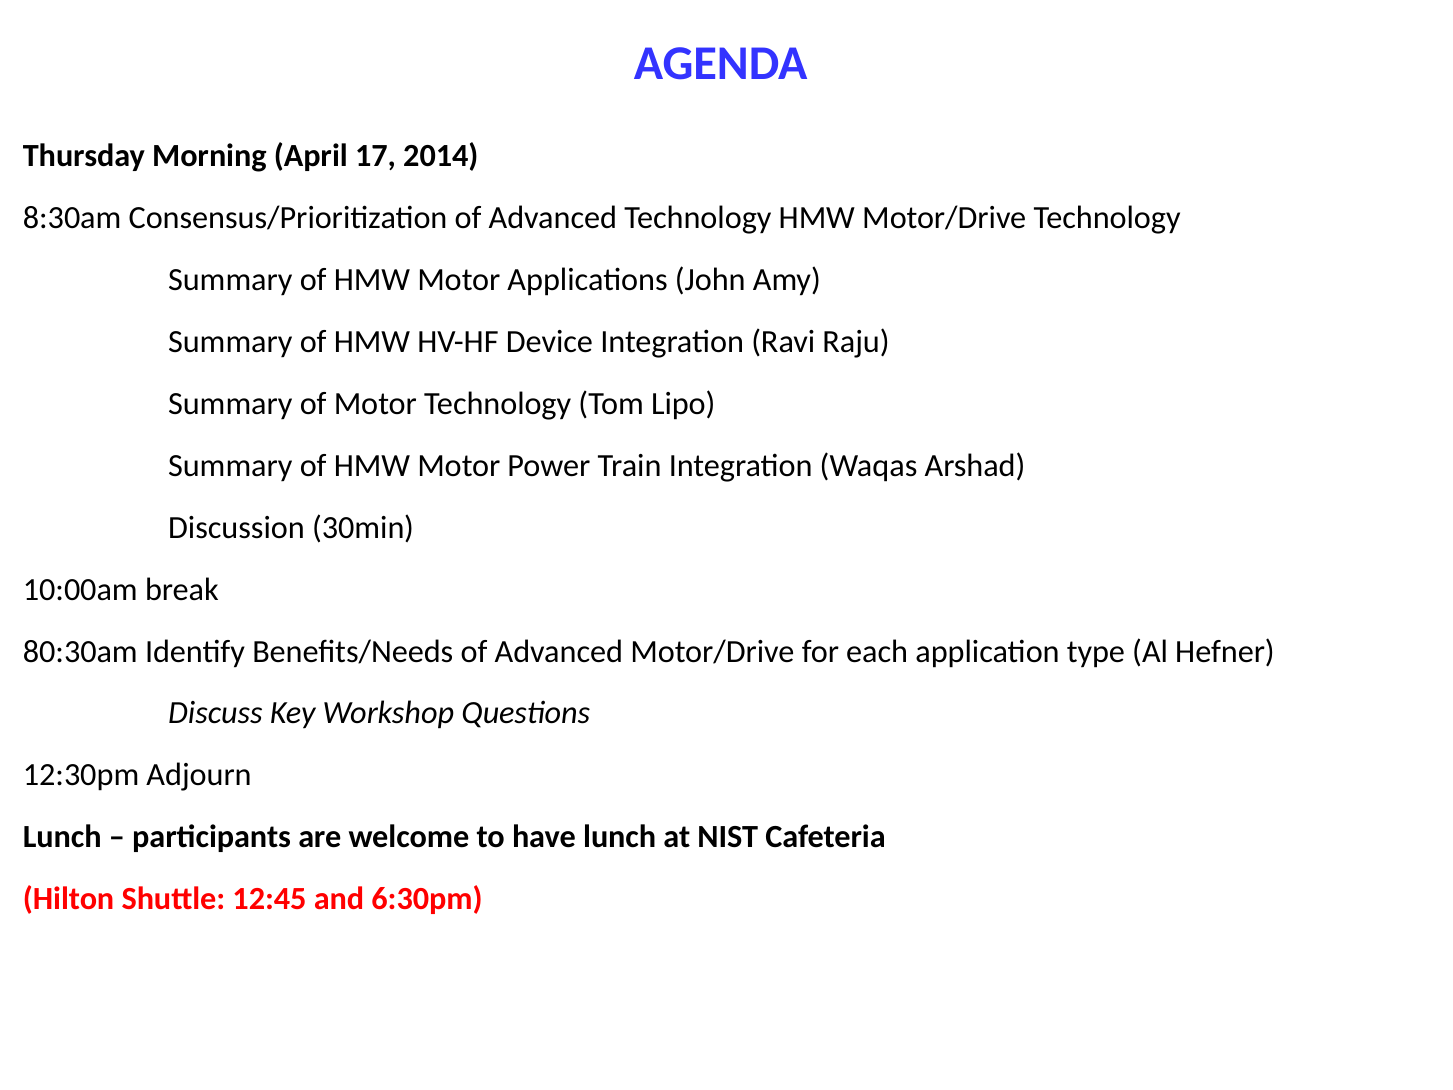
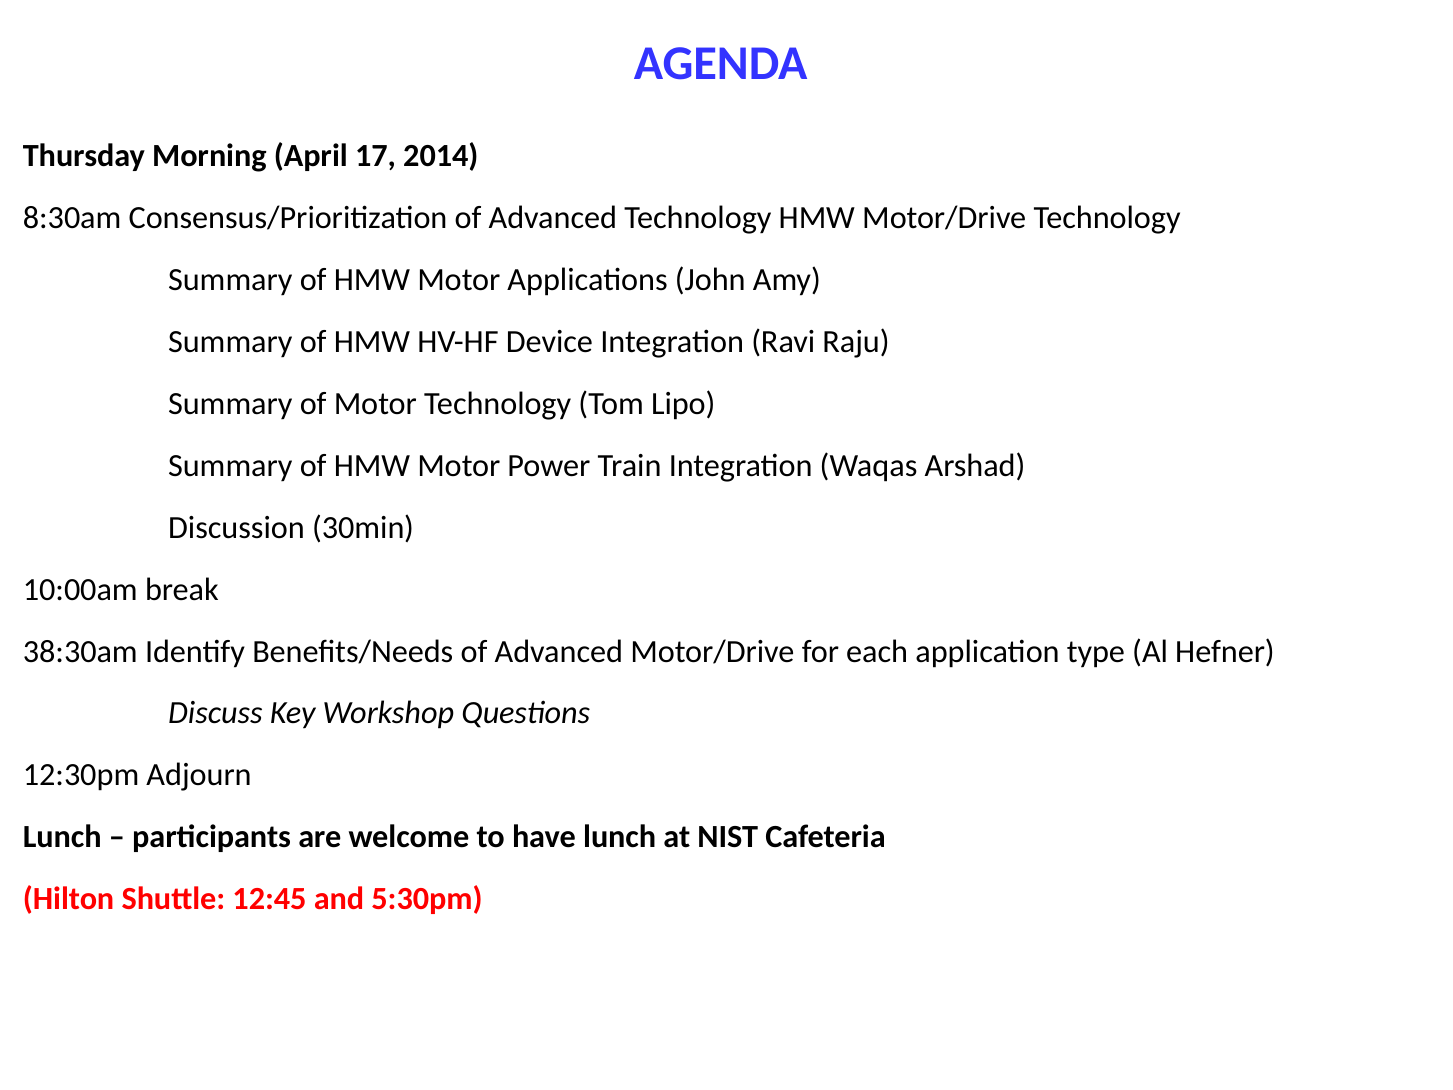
80:30am: 80:30am -> 38:30am (80, 651)
6:30pm: 6:30pm -> 5:30pm (427, 899)
